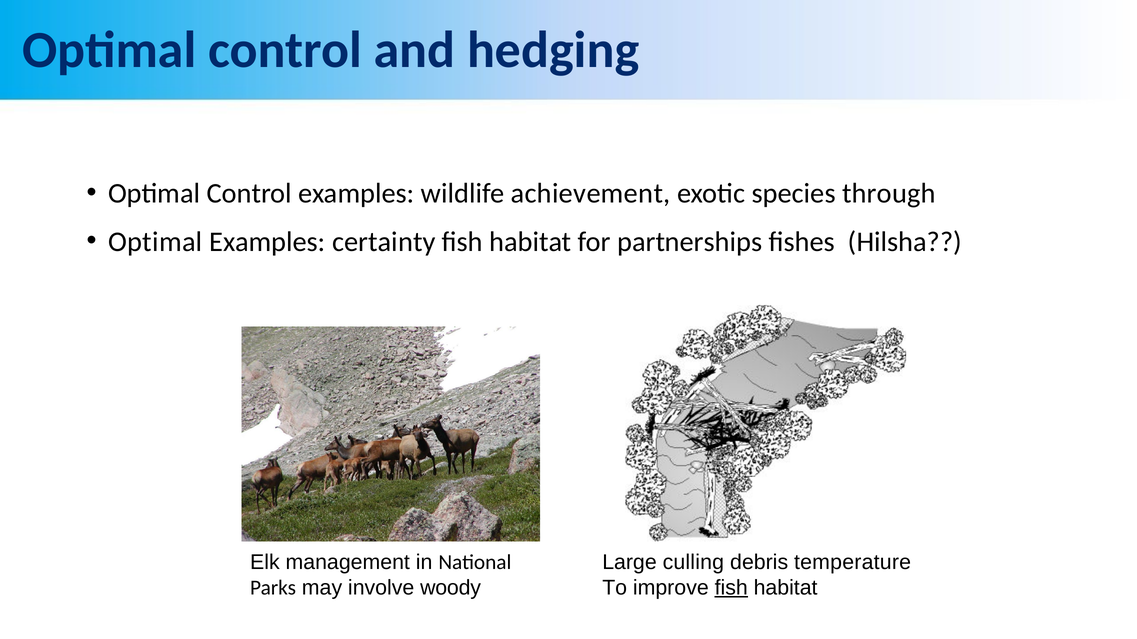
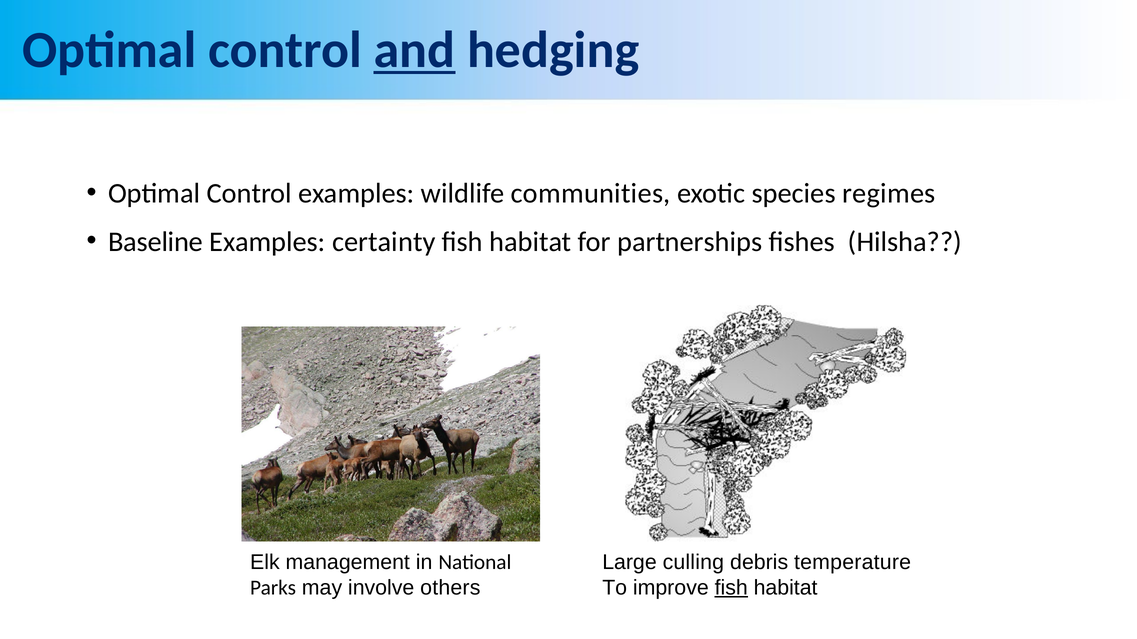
and underline: none -> present (414, 50)
achievement: achievement -> communities (591, 194)
through: through -> regimes (889, 194)
Optimal: Optimal -> Baseline (156, 242)
woody: woody -> others (450, 588)
